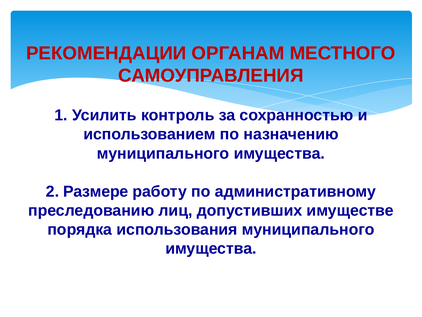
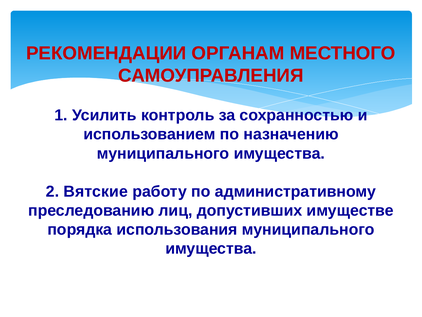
Размере: Размере -> Вятские (96, 191)
